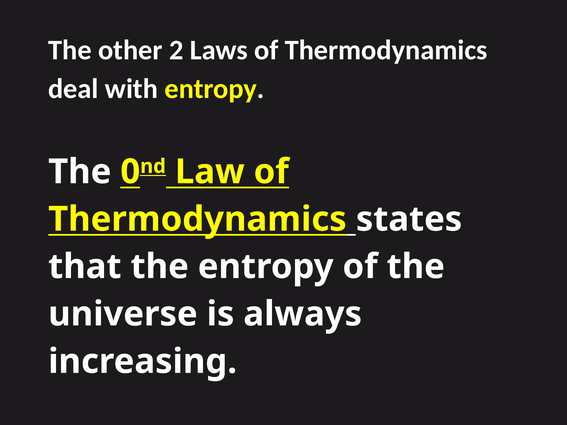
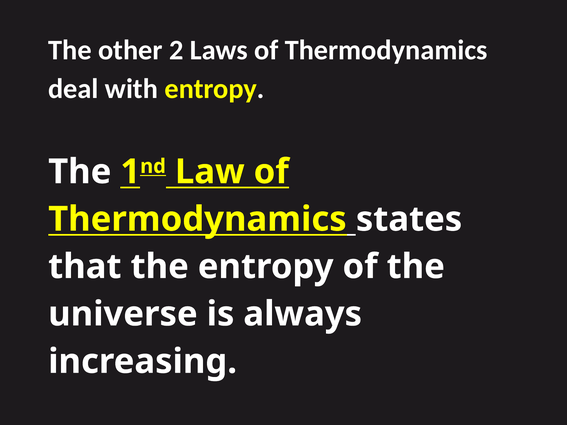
0: 0 -> 1 (130, 172)
